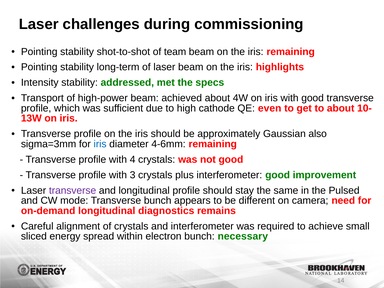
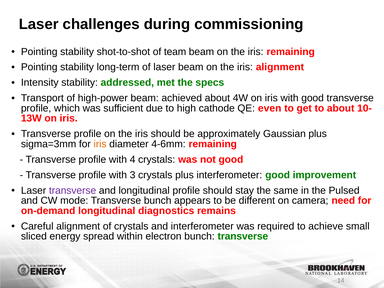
iris highlights: highlights -> alignment (280, 67)
Gaussian also: also -> plus (318, 134)
iris colour: blue -> orange (100, 144)
bunch necessary: necessary -> transverse (243, 236)
